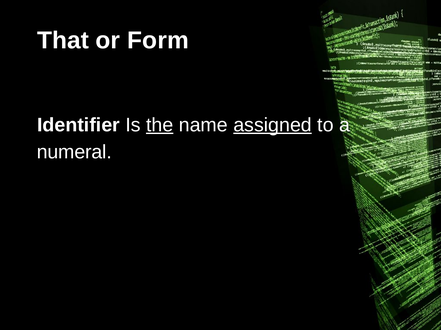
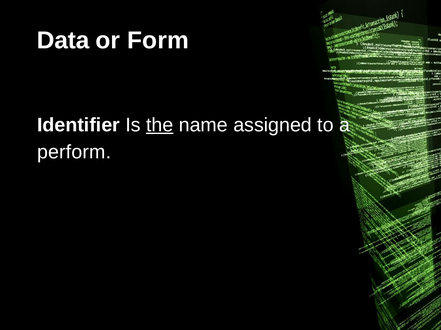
That: That -> Data (63, 40)
assigned underline: present -> none (273, 125)
numeral: numeral -> perform (74, 152)
